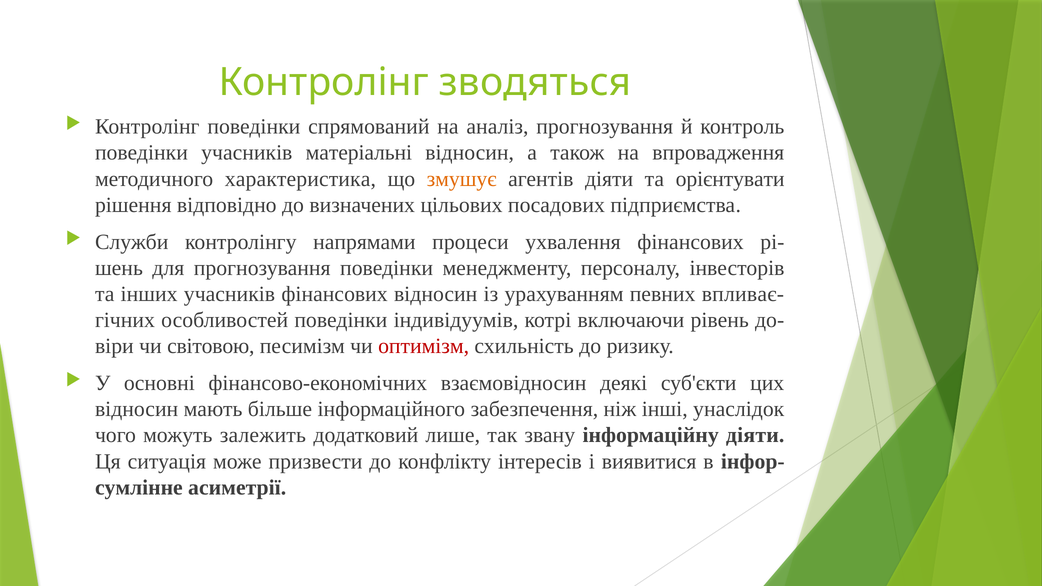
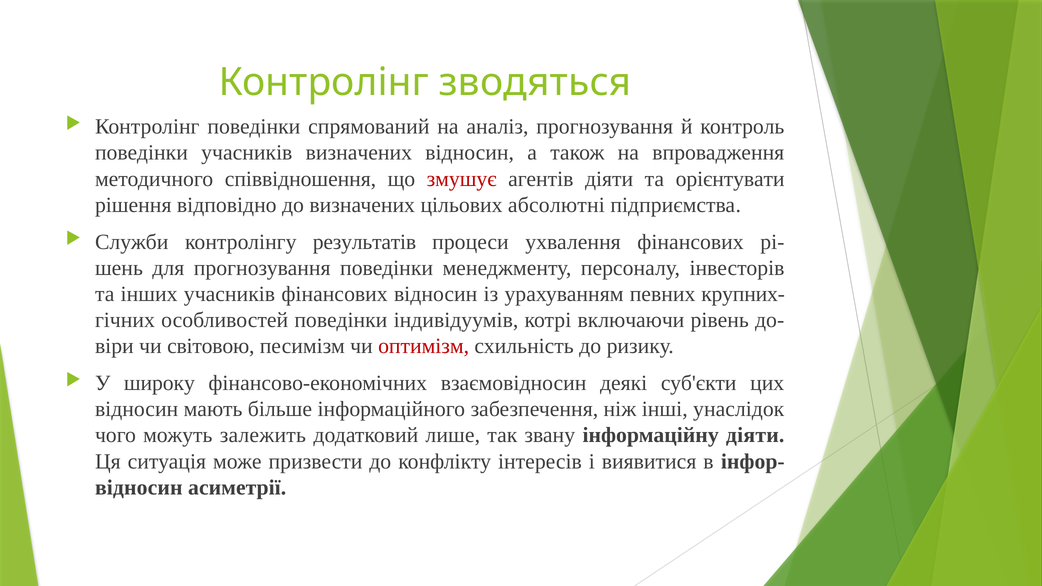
учасників матеріальні: матеріальні -> визначених (359, 153)
характеристика: характеристика -> співвідношення (300, 179)
змушує colour: orange -> red (462, 179)
посадових: посадових -> абсолютні (556, 205)
напрямами: напрямами -> результатів (364, 242)
впливає-: впливає- -> крупних- (743, 294)
основні: основні -> широку (159, 383)
сумлінне: сумлінне -> відносин (139, 488)
